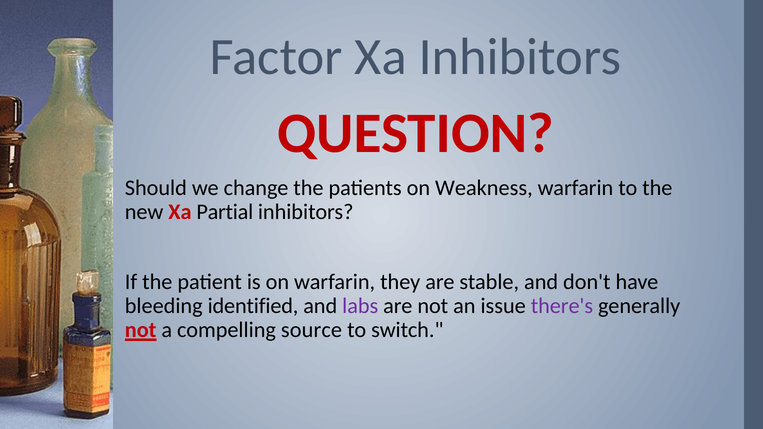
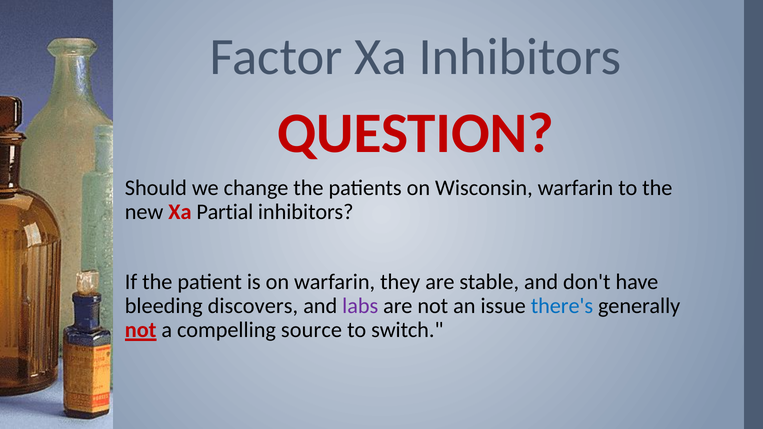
Weakness: Weakness -> Wisconsin (484, 188)
identified: identified -> discovers (253, 306)
there's colour: purple -> blue (562, 306)
